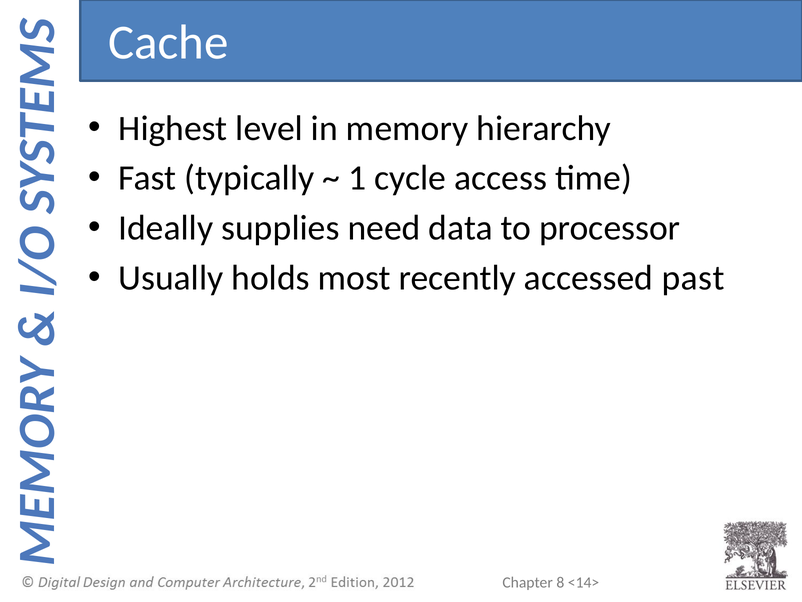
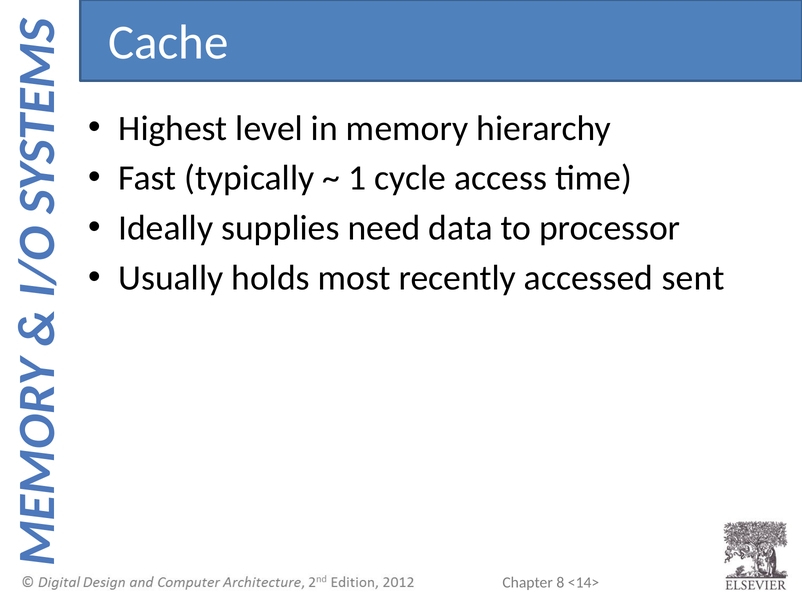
past: past -> sent (693, 278)
